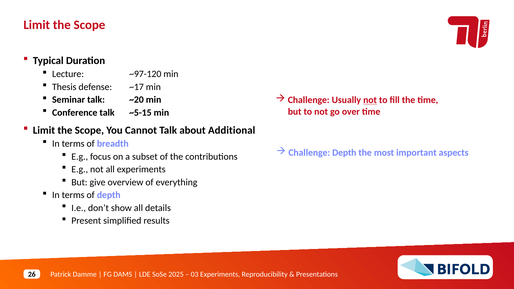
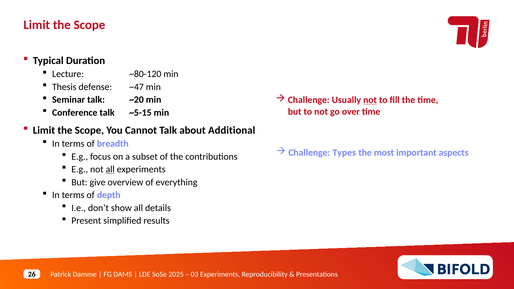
~97-120: ~97-120 -> ~80-120 (145, 74)
~17: ~17 -> ~47 (136, 87)
Challenge Depth: Depth -> Types (344, 153)
all underline: none -> present (110, 169)
